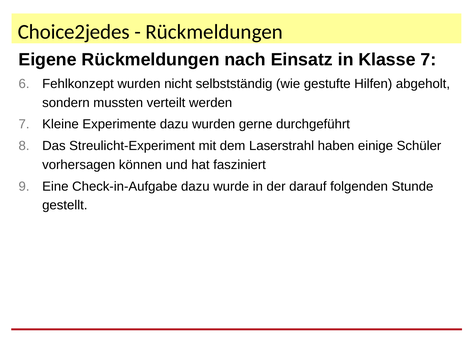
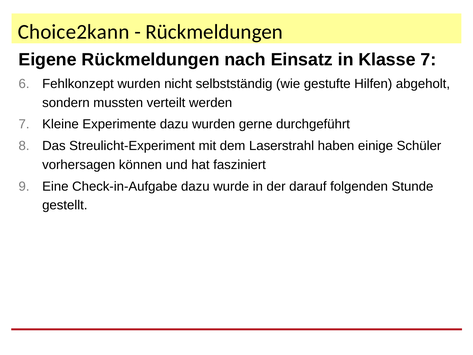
Choice2jedes: Choice2jedes -> Choice2kann (74, 32)
